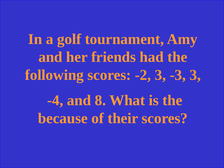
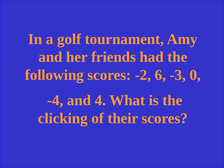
-2 3: 3 -> 6 (160, 75)
-3 3: 3 -> 0 (195, 75)
8: 8 -> 4 (100, 100)
because: because -> clicking (63, 118)
